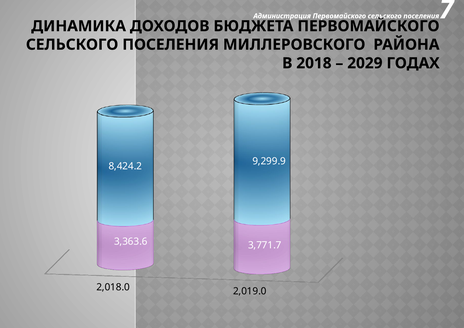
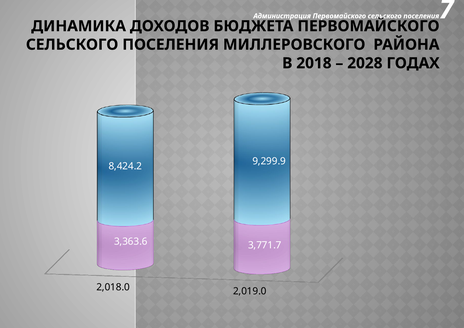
2029: 2029 -> 2028 (365, 63)
